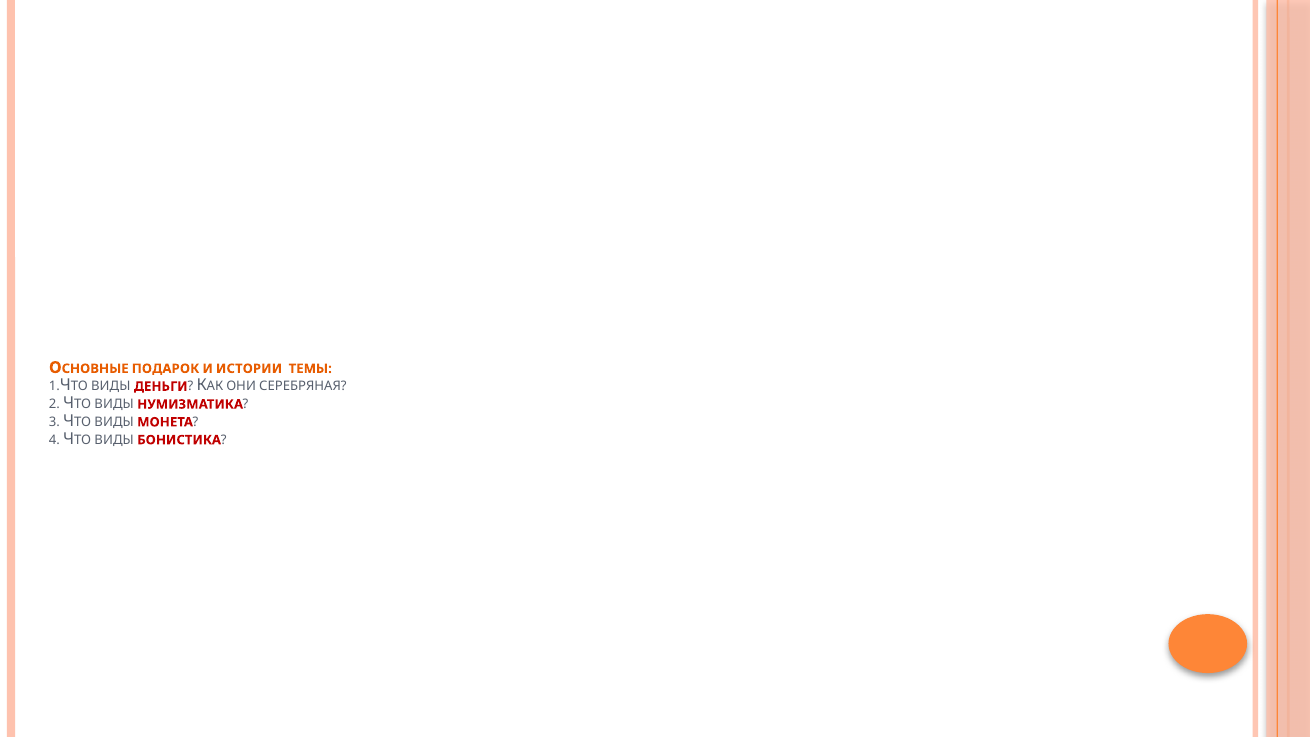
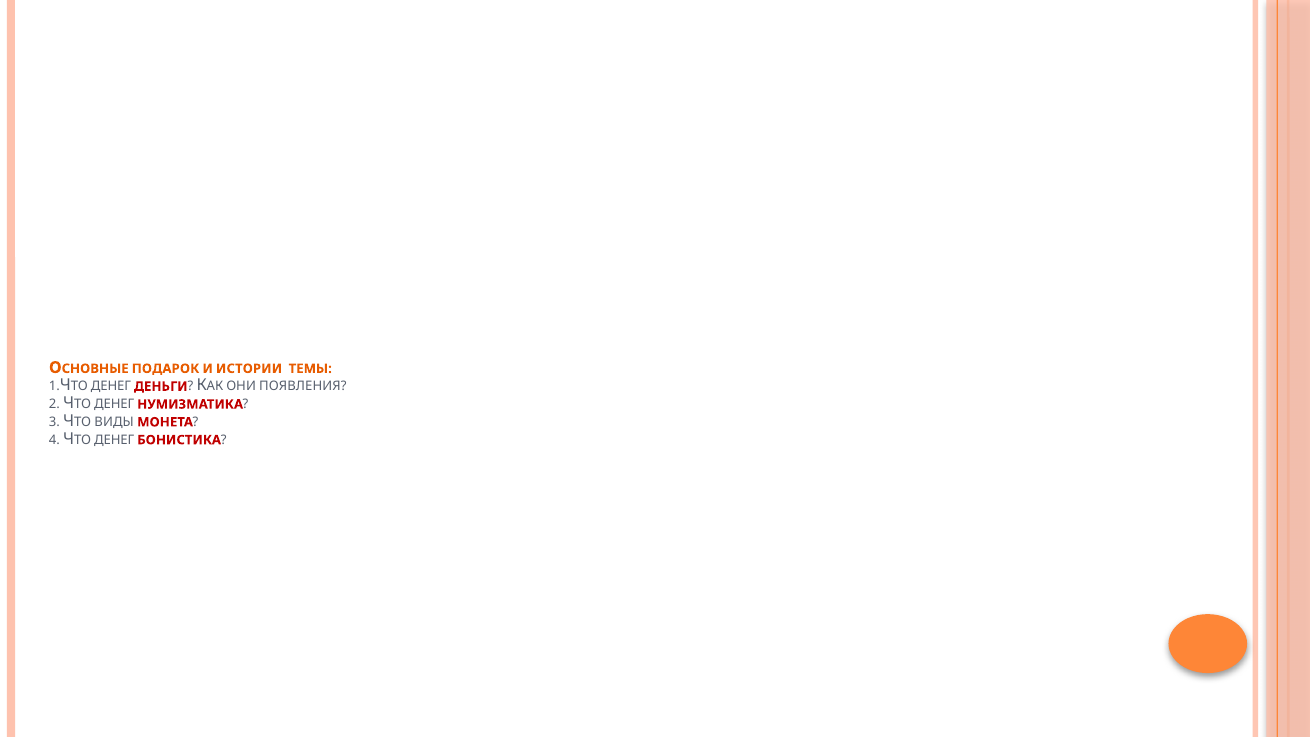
1.ЧТО ВИДЫ: ВИДЫ -> ДЕНЕГ (111, 386)
СЕРЕБРЯНАЯ: СЕРЕБРЯНАЯ -> ПОЯВЛЕНИЯ (303, 386)
2 ЧТО ВИДЫ: ВИДЫ -> ДЕНЕГ (114, 404)
4 ЧТО ВИДЫ: ВИДЫ -> ДЕНЕГ (114, 440)
